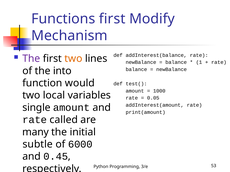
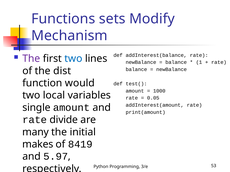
Functions first: first -> sets (112, 19)
two colour: orange -> blue (73, 59)
into: into -> dist (62, 71)
called: called -> divide (64, 120)
subtle: subtle -> makes (38, 145)
6000: 6000 -> 8419 (80, 145)
0.45: 0.45 -> 5.97 (56, 157)
